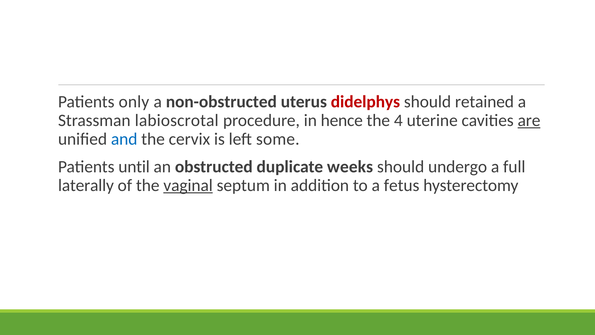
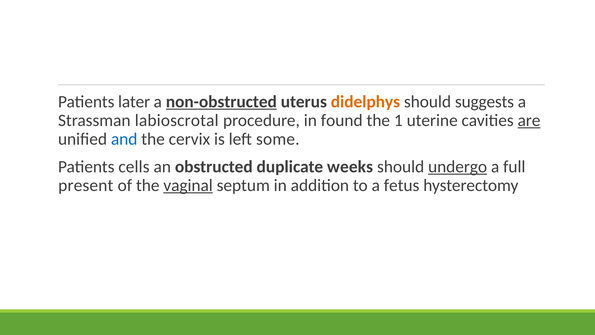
only: only -> later (134, 102)
non-obstructed underline: none -> present (221, 102)
didelphys colour: red -> orange (365, 102)
retained: retained -> suggests (484, 102)
hence: hence -> found (342, 120)
4: 4 -> 1 (398, 120)
until: until -> cells (134, 166)
undergo underline: none -> present (458, 166)
laterally: laterally -> present (86, 185)
